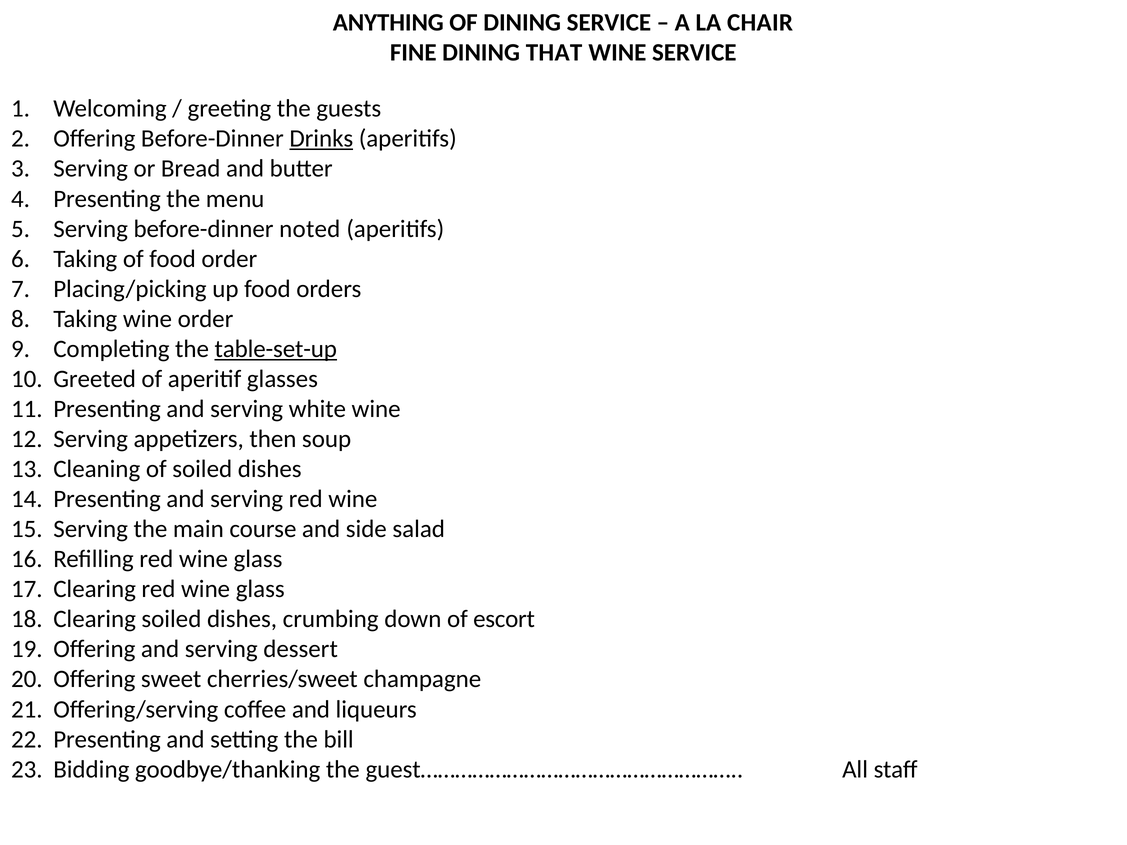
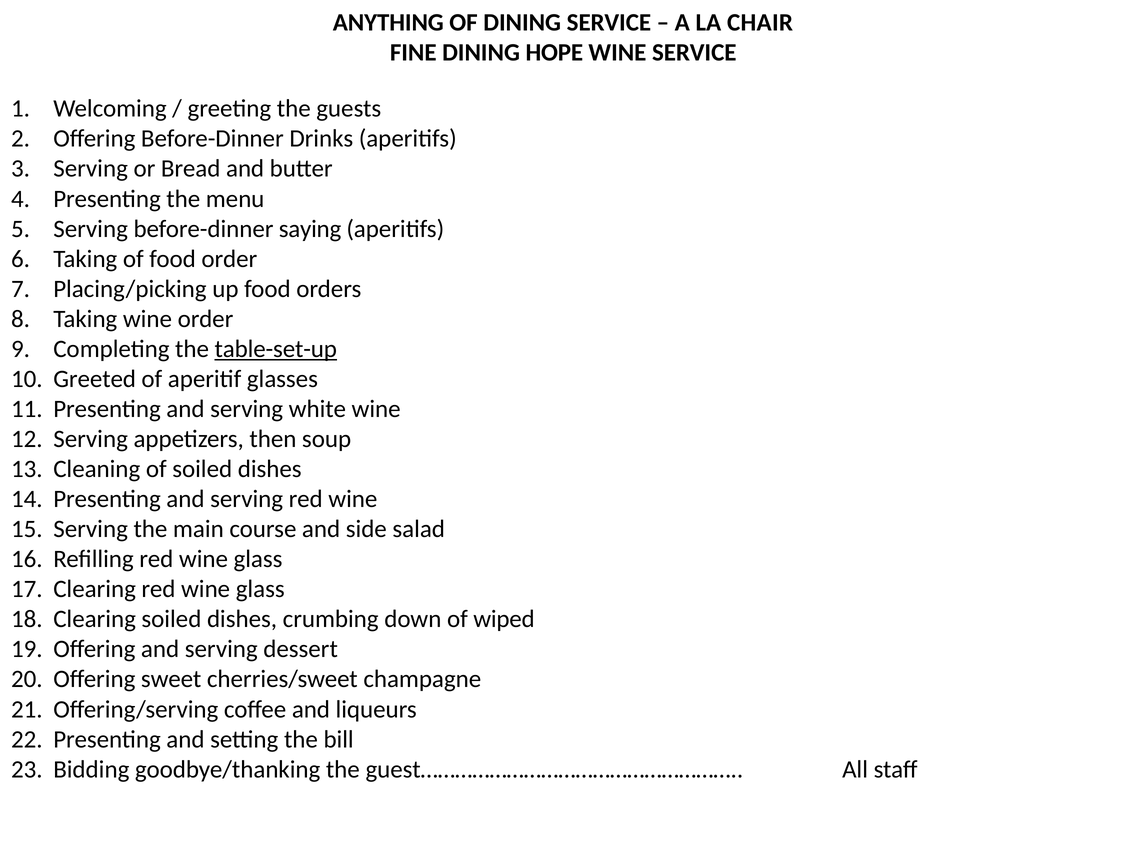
THAT: THAT -> HOPE (554, 52)
Drinks underline: present -> none (321, 139)
noted: noted -> saying (310, 229)
escort: escort -> wiped (504, 619)
